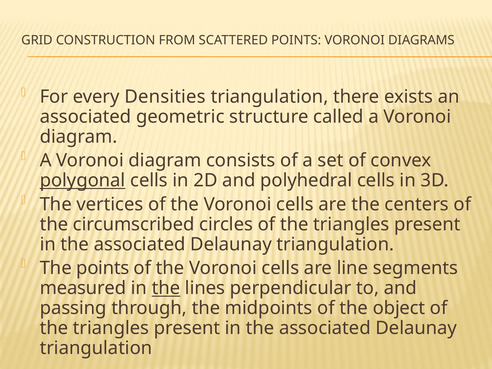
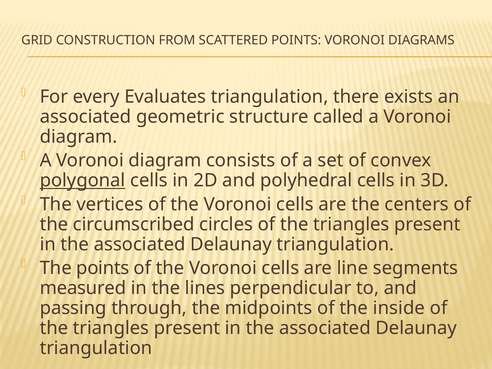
Densities: Densities -> Evaluates (165, 97)
the underline: present -> none (166, 288)
object: object -> inside (399, 308)
